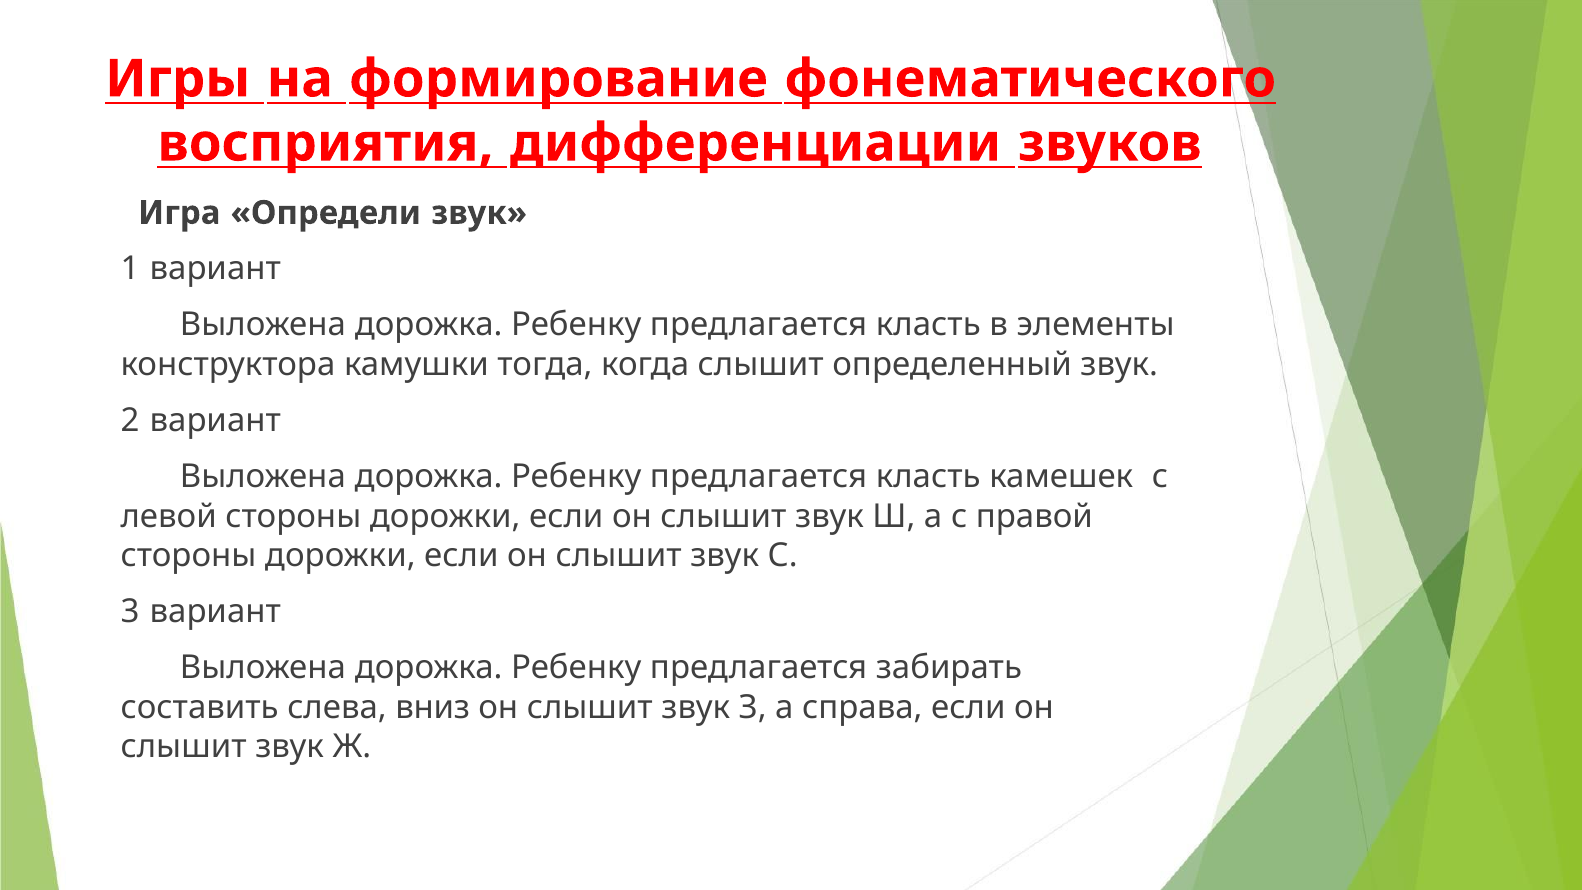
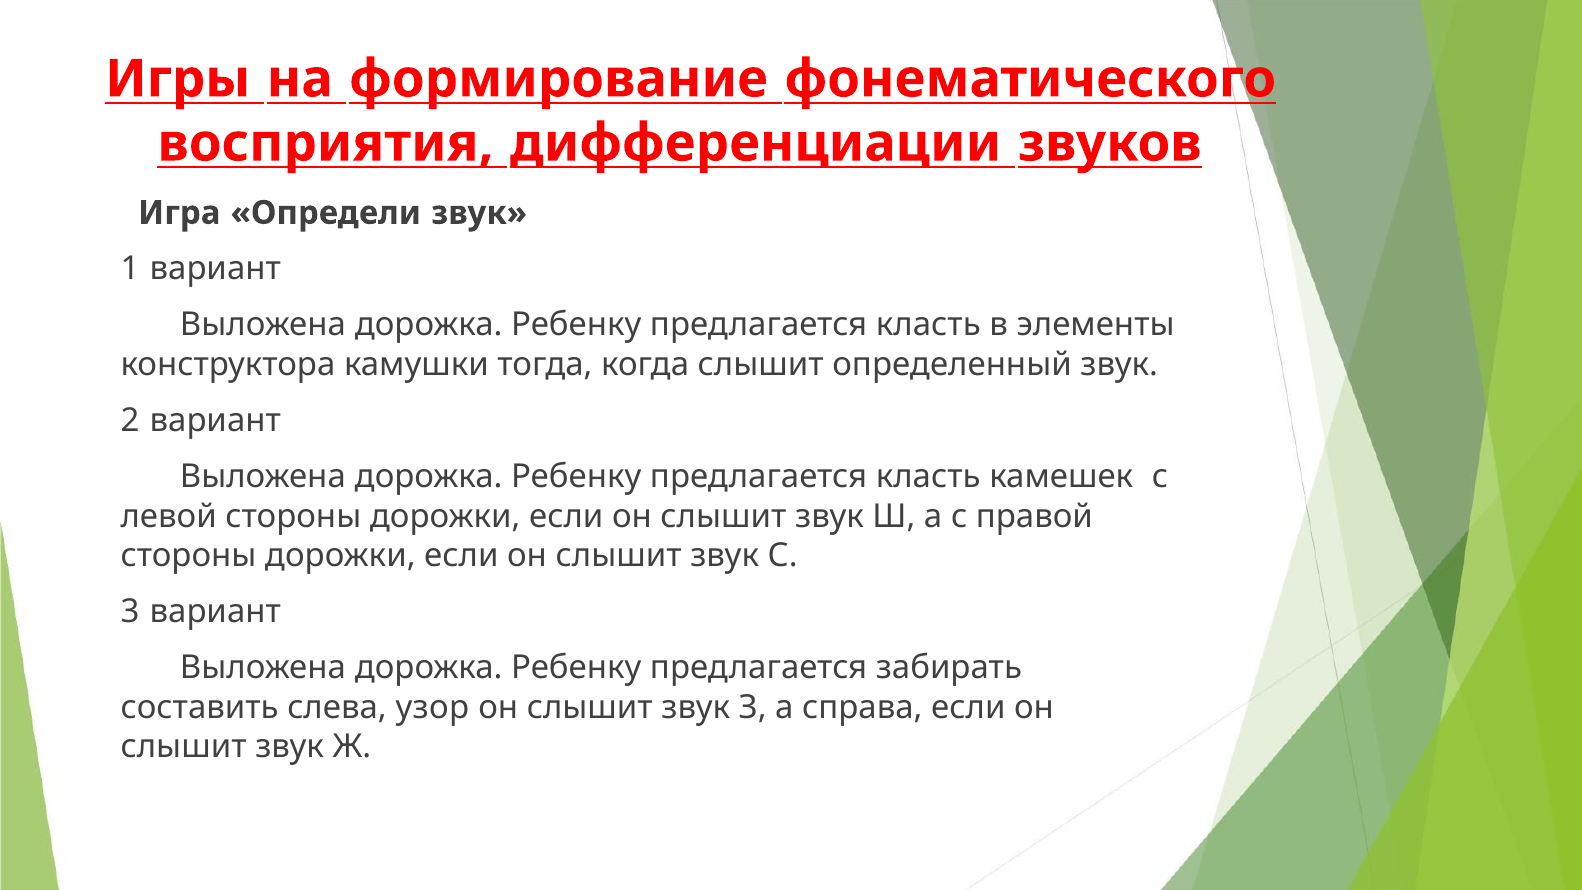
вниз: вниз -> узор (432, 707)
